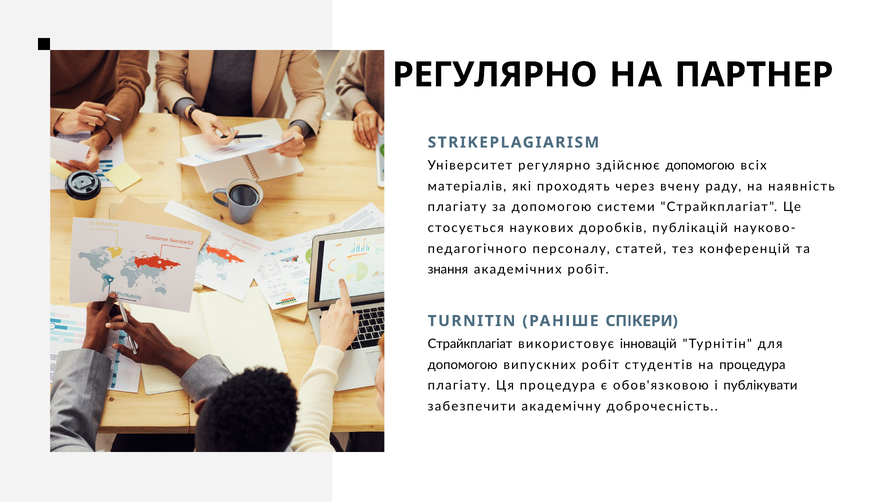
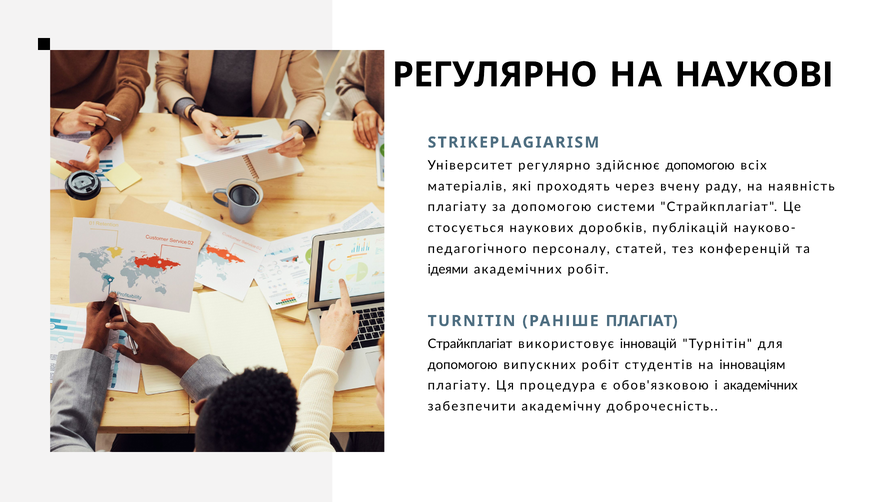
ПАРТНЕР: ПАРТНЕР -> НАУКОВІ (754, 75)
знання: знання -> ідеями (448, 270)
СПІКЕРИ: СПІКЕРИ -> ПЛАГІАТ (642, 321)
на процедура: процедура -> інноваціям (752, 365)
і публікувати: публікувати -> академічних (761, 386)
